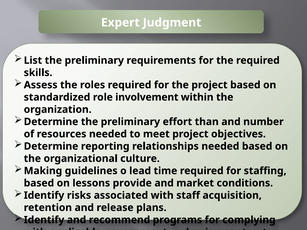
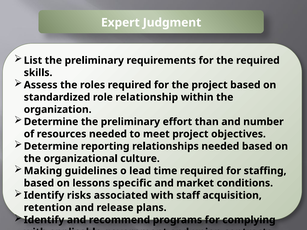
involvement: involvement -> relationship (147, 97)
provide: provide -> specific (132, 183)
